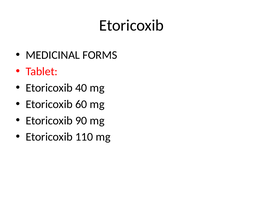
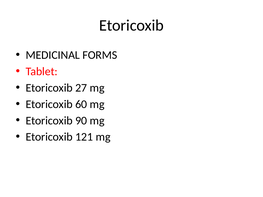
40: 40 -> 27 (81, 88)
110: 110 -> 121 (84, 137)
